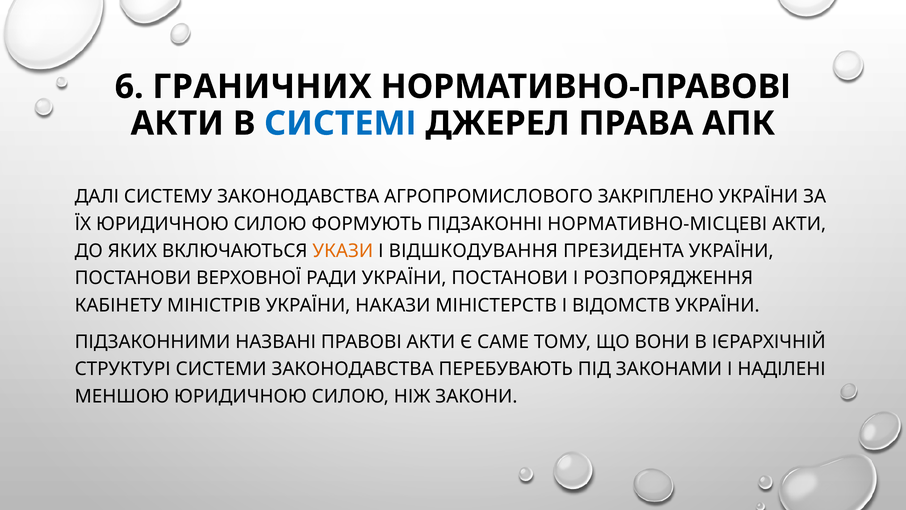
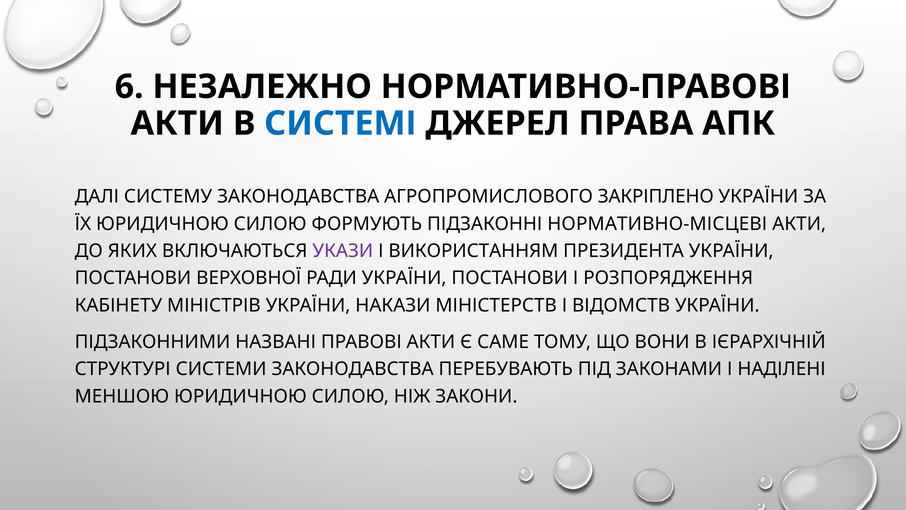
ГРАНИЧНИХ: ГРАНИЧНИХ -> НЕЗАЛЕЖНО (262, 87)
УКАЗИ colour: orange -> purple (343, 251)
ВІДШКОДУВАННЯ: ВІДШКОДУВАННЯ -> ВИКОРИСТАННЯМ (473, 251)
